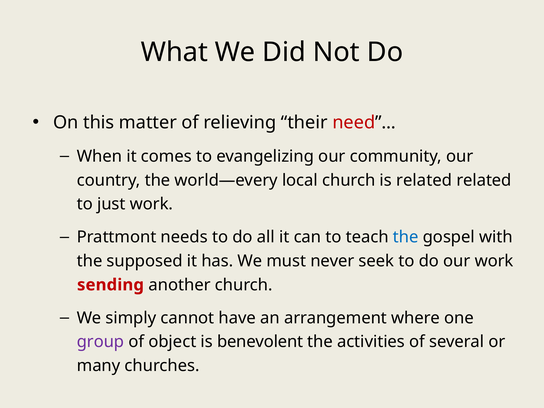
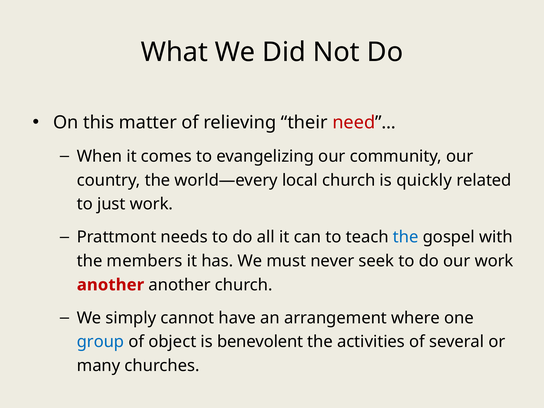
is related: related -> quickly (424, 180)
supposed: supposed -> members (145, 261)
sending: sending -> another (110, 285)
group colour: purple -> blue (100, 342)
